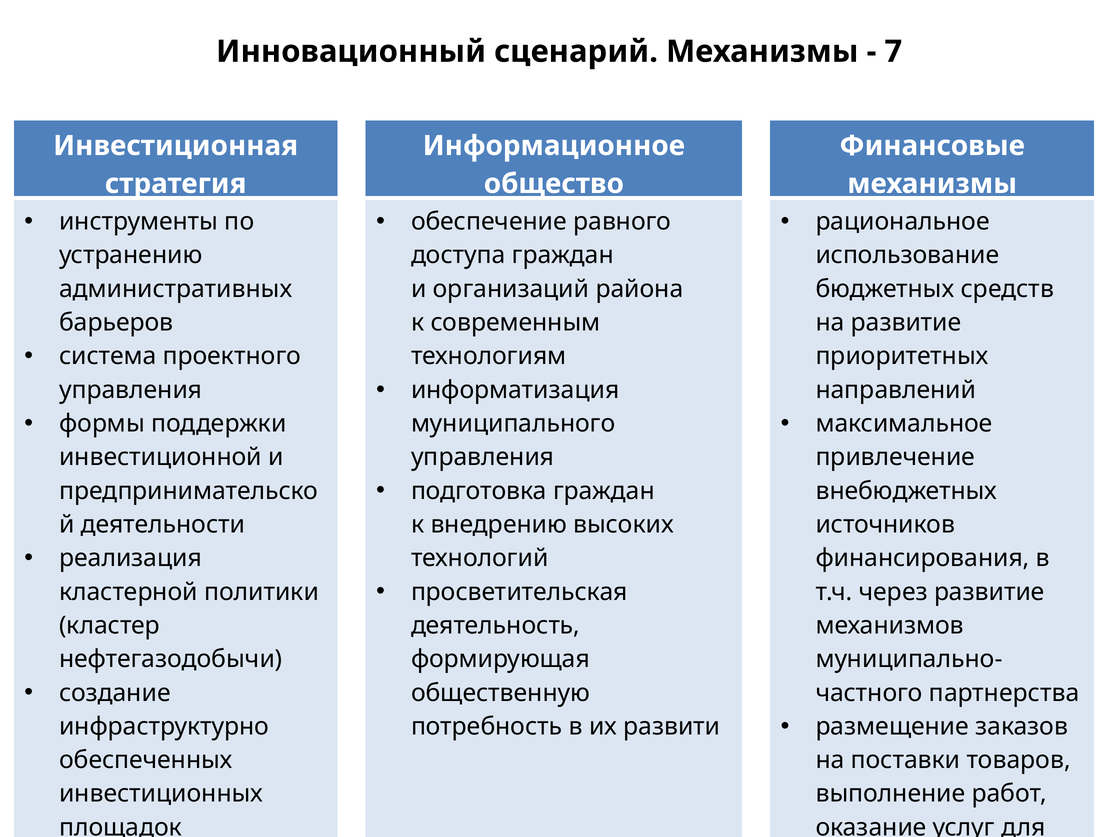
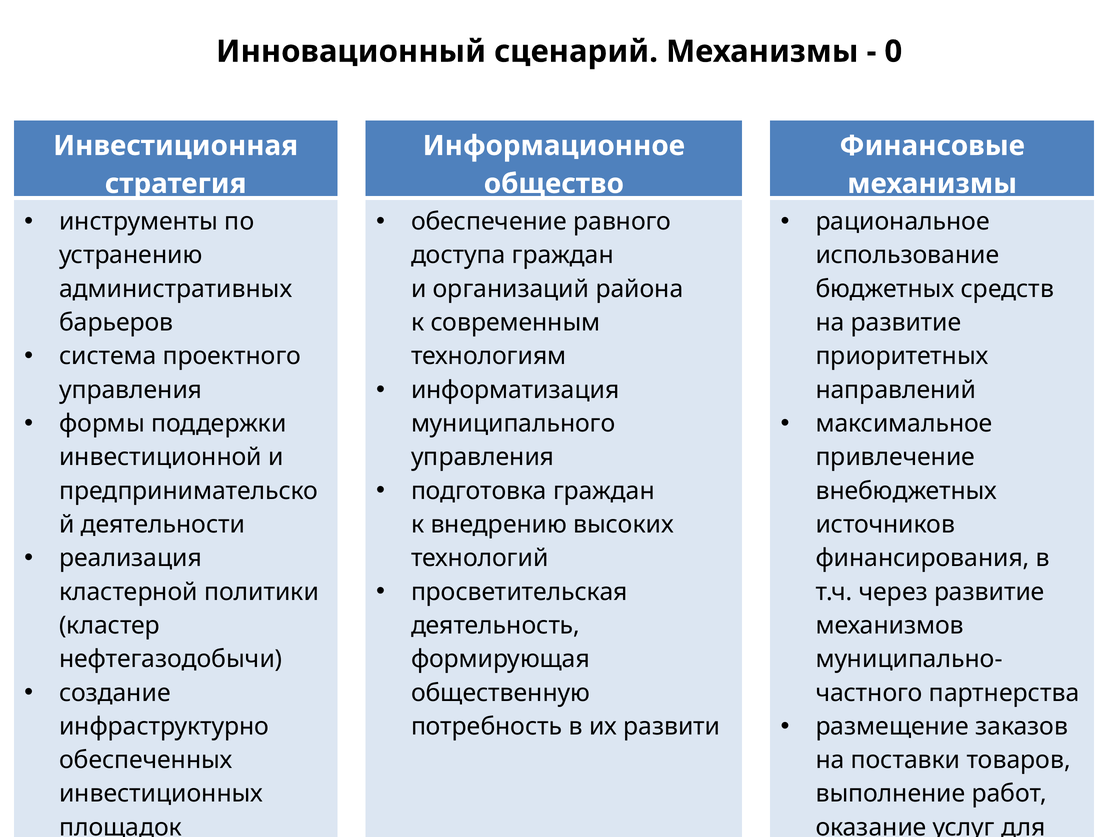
7: 7 -> 0 (893, 52)
